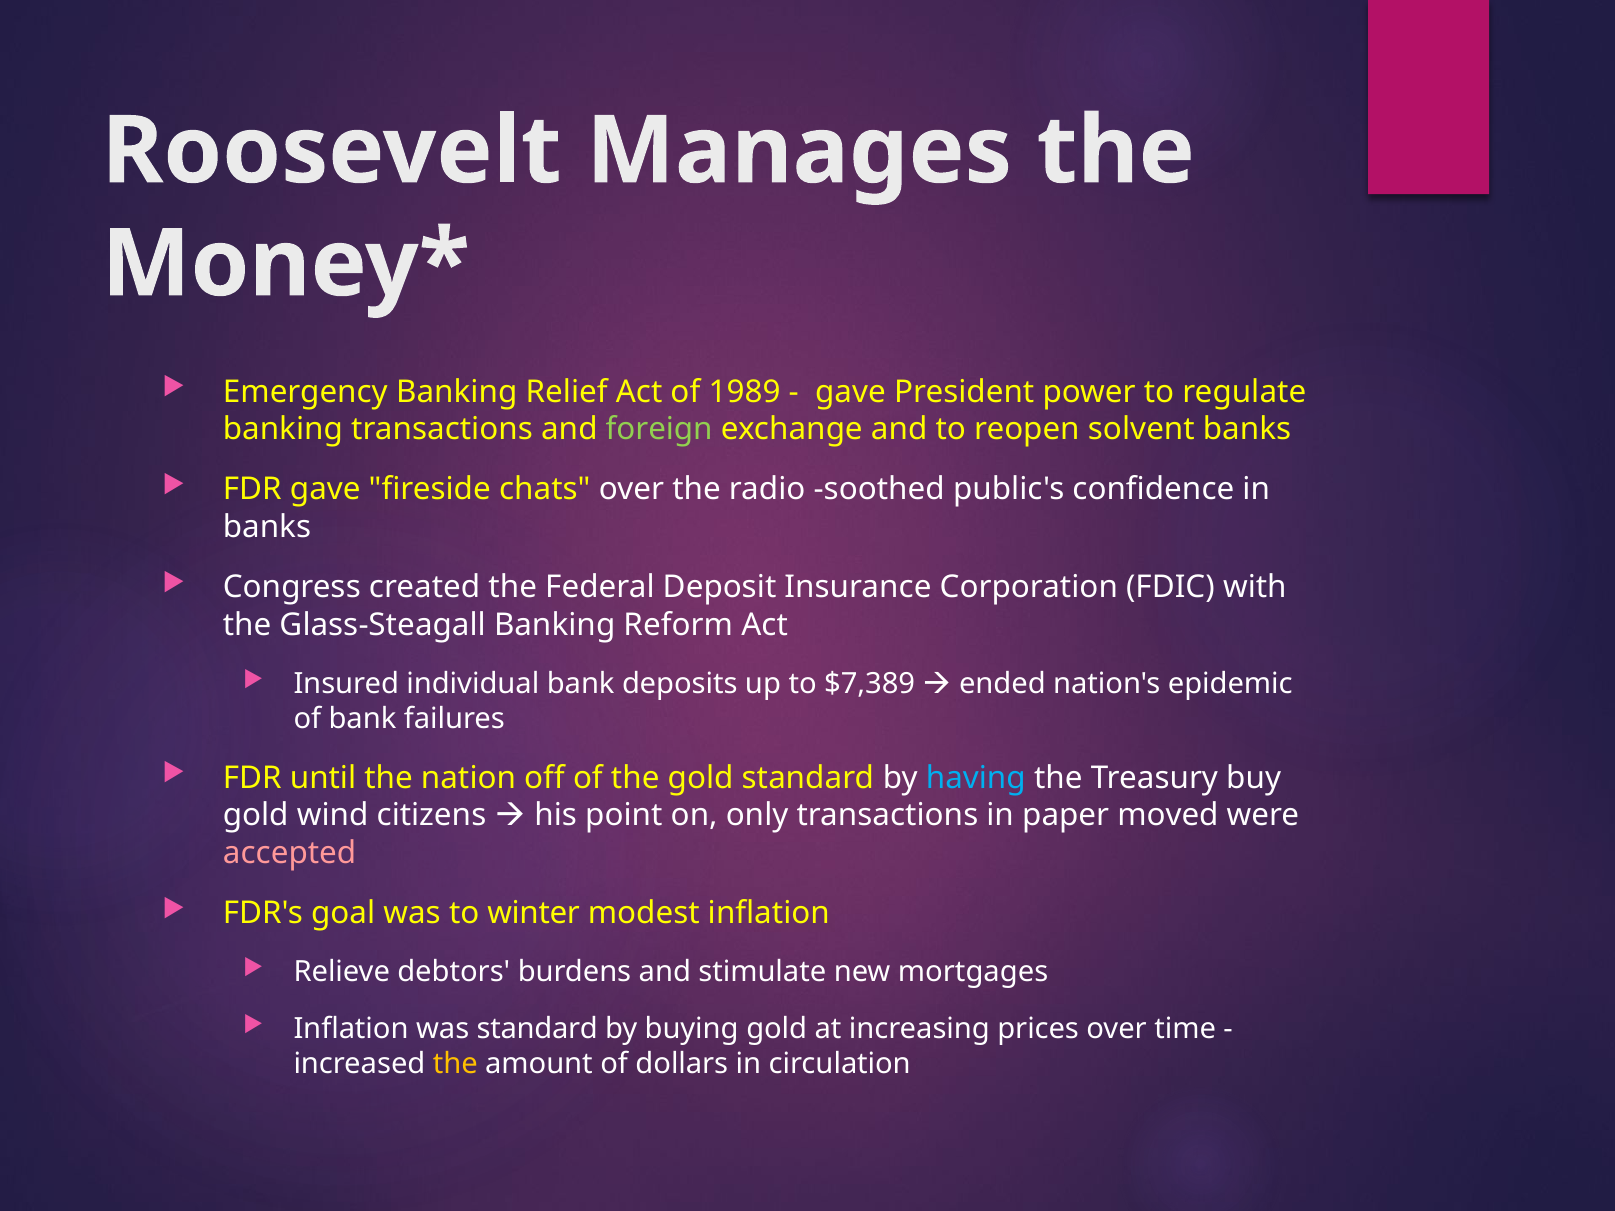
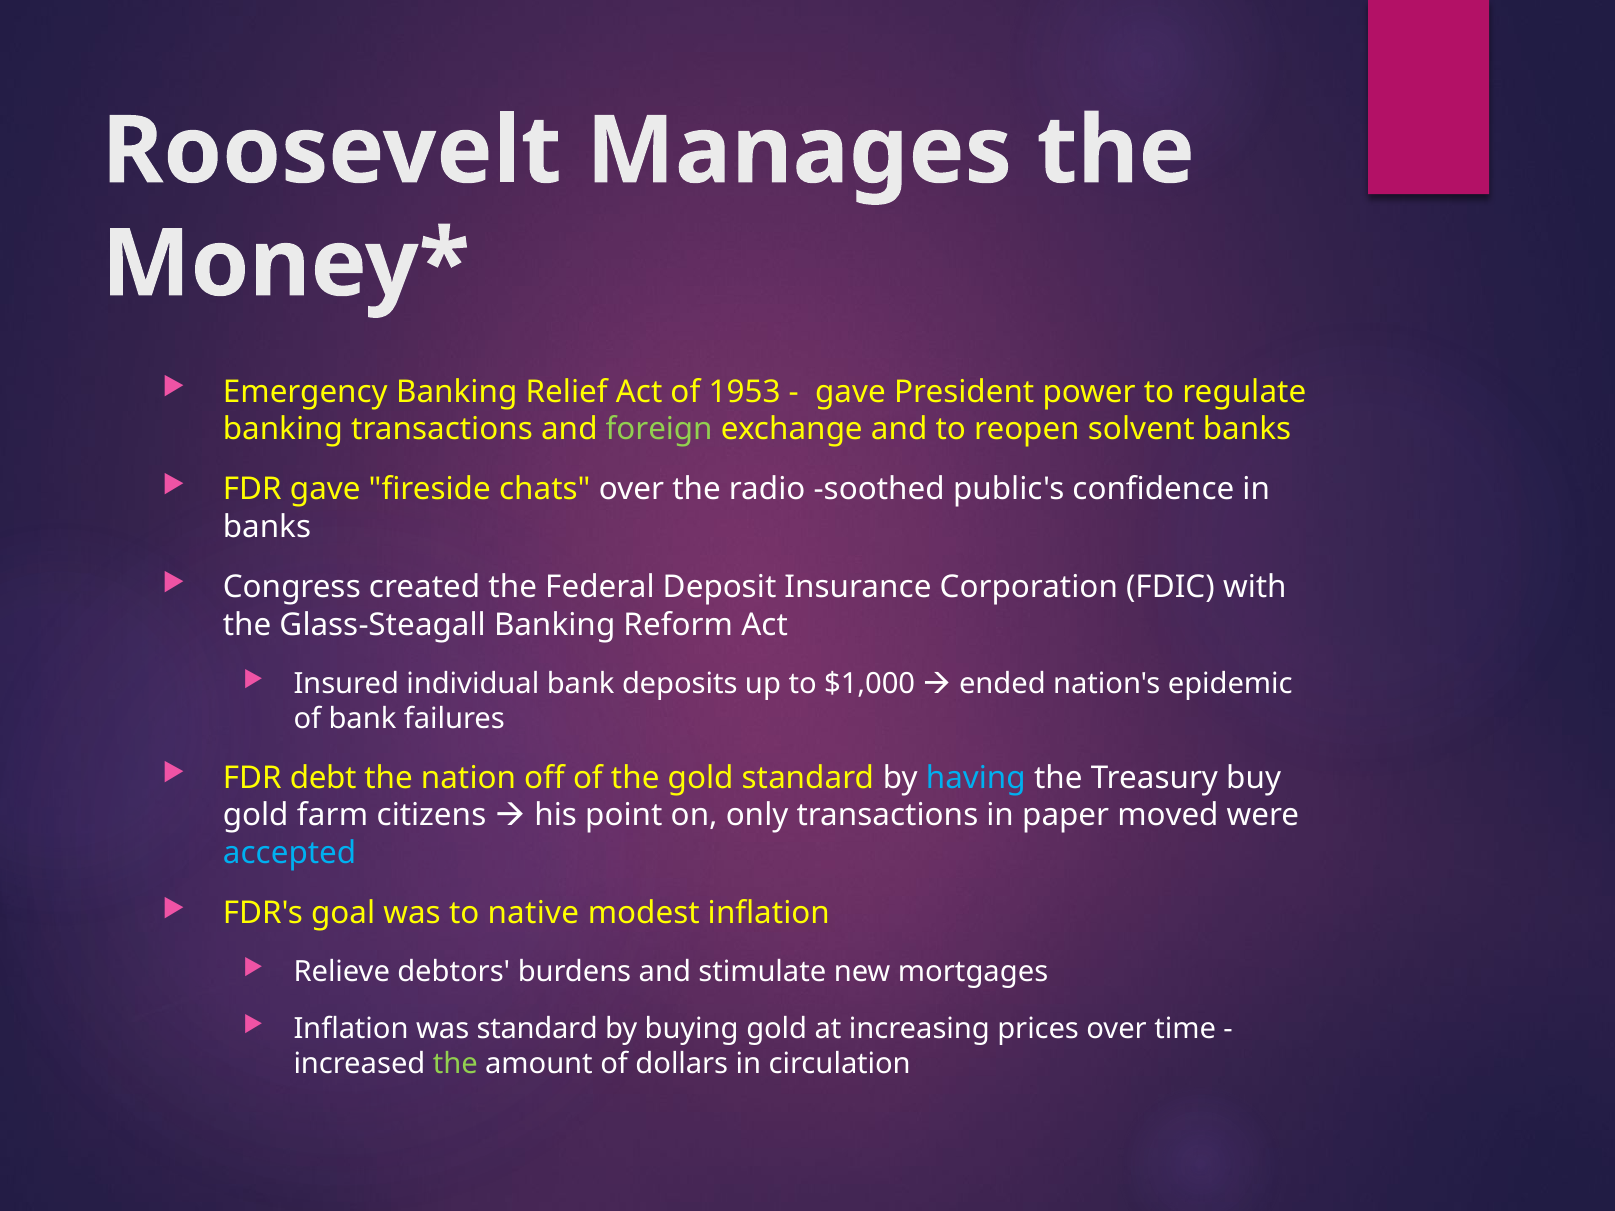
1989: 1989 -> 1953 (745, 392)
$7,389: $7,389 -> $1,000 (870, 684)
until: until -> debt (323, 778)
wind: wind -> farm (333, 816)
accepted colour: pink -> light blue (290, 853)
winter: winter -> native (533, 913)
the colour: yellow -> light green (455, 1065)
